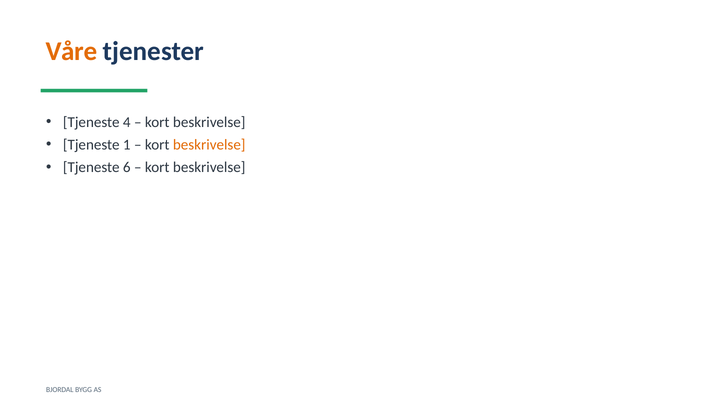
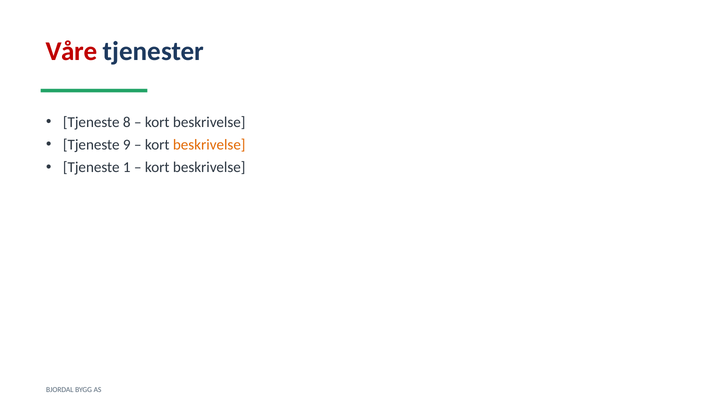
Våre colour: orange -> red (72, 52)
4: 4 -> 8 (127, 122)
1: 1 -> 9 (127, 145)
6: 6 -> 1 (127, 168)
